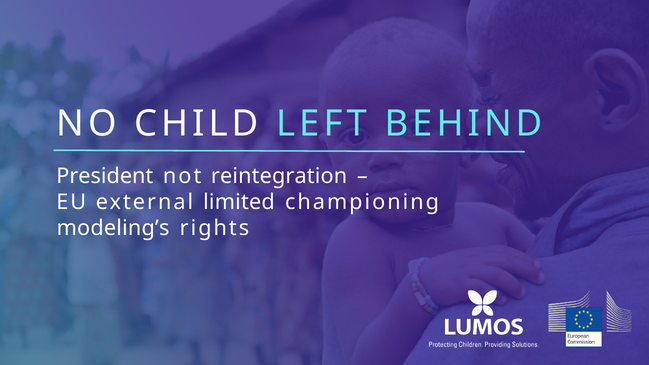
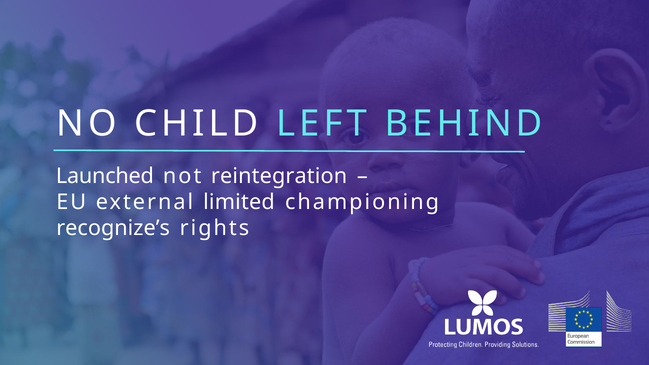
President: President -> Launched (105, 176)
modeling’s: modeling’s -> recognize’s (113, 228)
